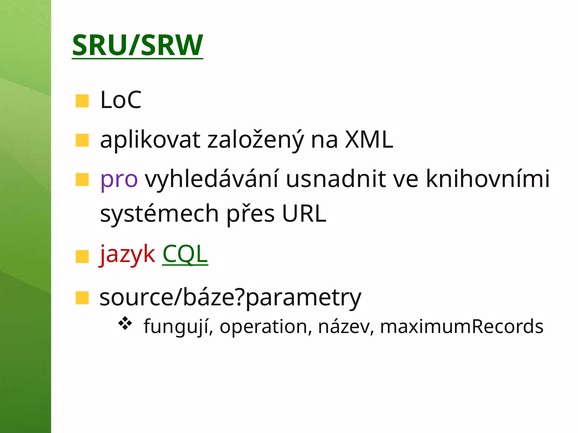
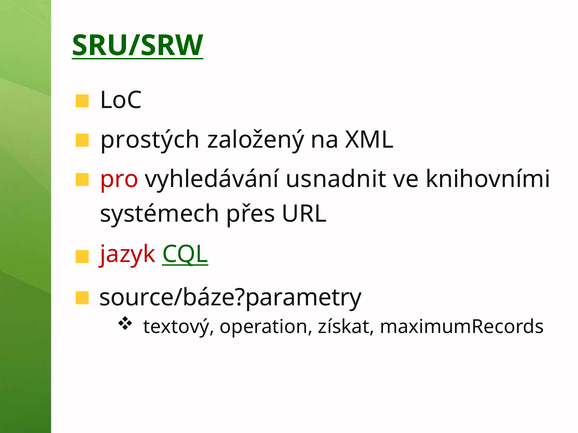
aplikovat: aplikovat -> prostých (150, 140)
pro colour: purple -> red (119, 179)
fungují: fungují -> textový (179, 327)
název: název -> získat (346, 327)
